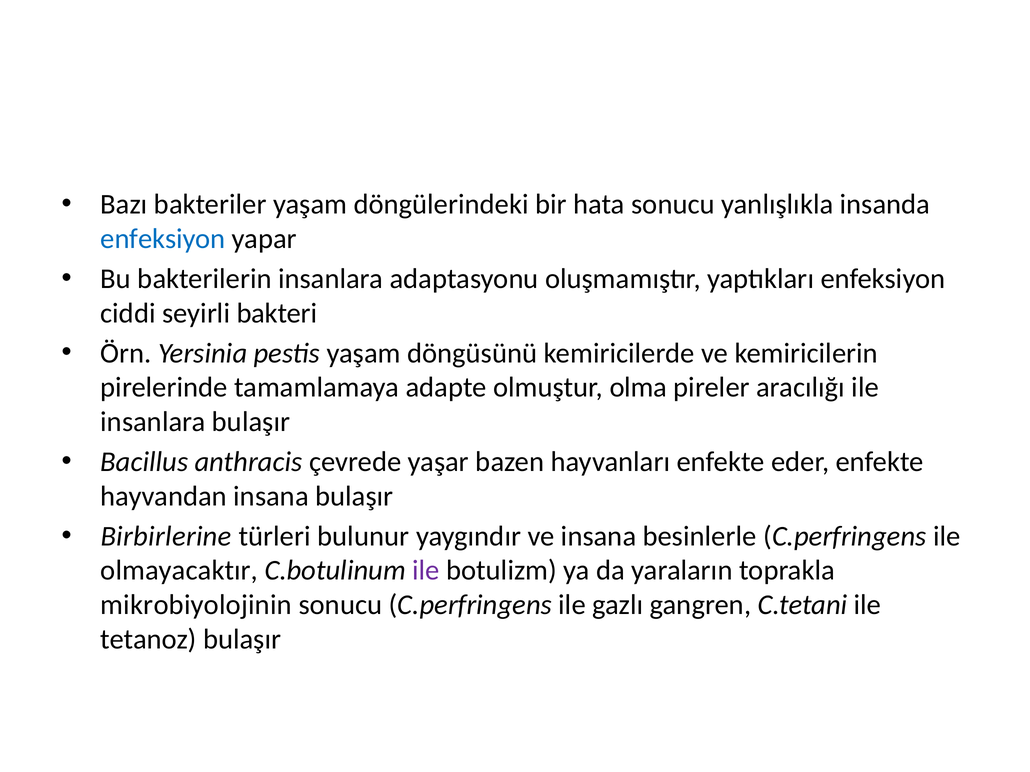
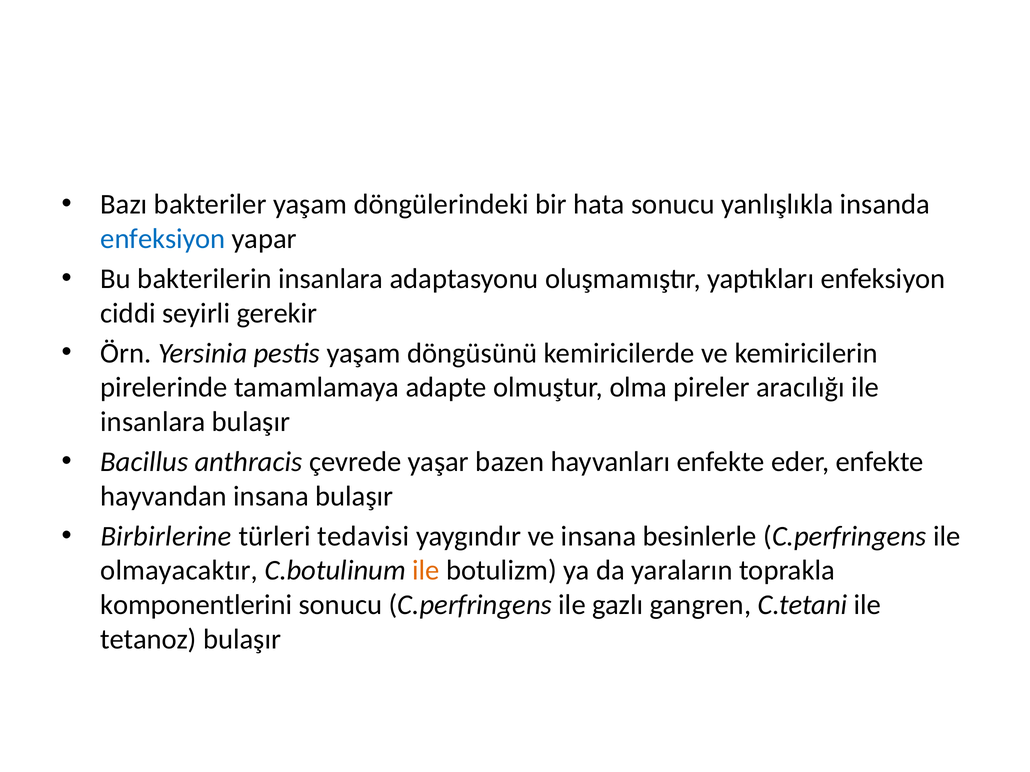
bakteri: bakteri -> gerekir (277, 313)
bulunur: bulunur -> tedavisi (363, 537)
ile colour: purple -> orange (426, 571)
mikrobiyolojinin: mikrobiyolojinin -> komponentlerini (196, 605)
